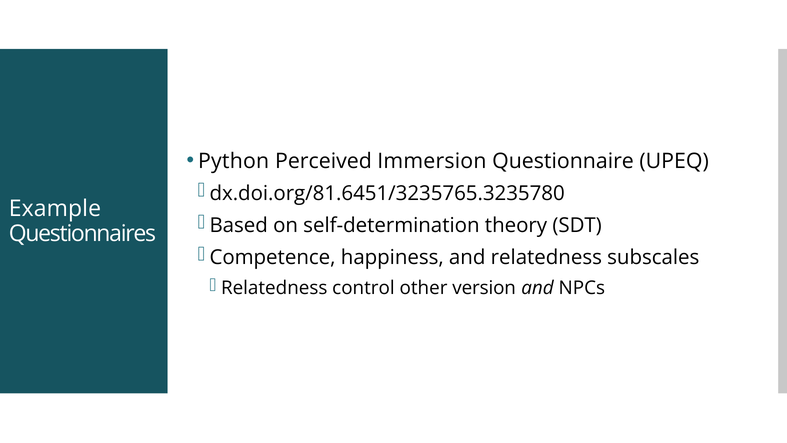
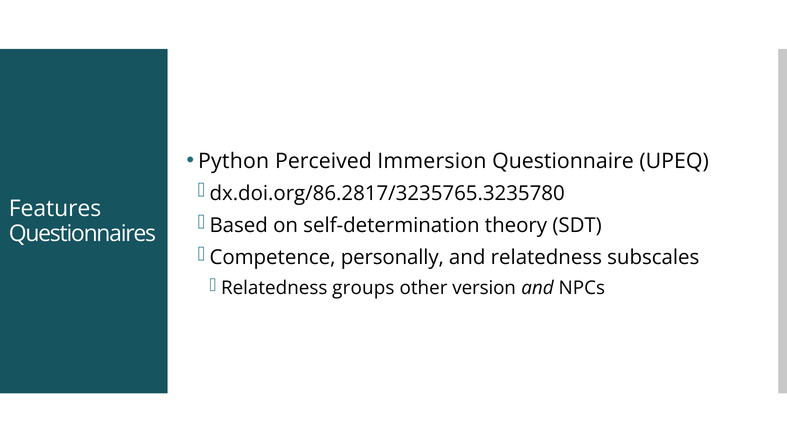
dx.doi.org/81.6451/3235765.3235780: dx.doi.org/81.6451/3235765.3235780 -> dx.doi.org/86.2817/3235765.3235780 (387, 193)
Example: Example -> Features (55, 209)
happiness: happiness -> personally (392, 257)
control: control -> groups (363, 288)
